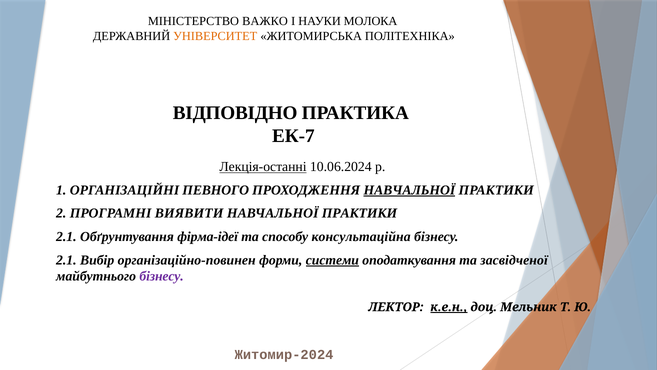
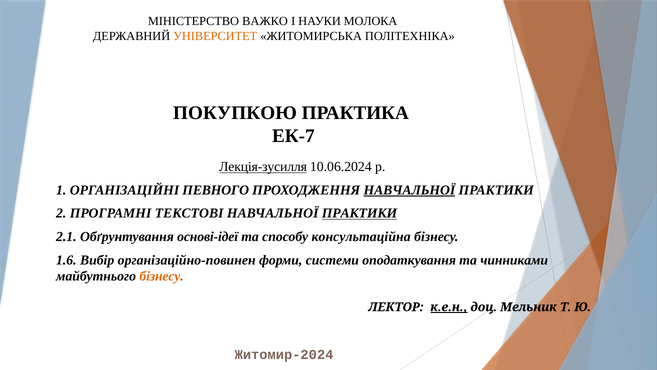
ВІДПОВІДНО: ВІДПОВІДНО -> ПОКУПКОЮ (235, 113)
Лекція-останні: Лекція-останні -> Лекція-зусилля (263, 167)
ВИЯВИТИ: ВИЯВИТИ -> ТЕКСТОВІ (189, 213)
ПРАКТИКИ underline: none -> present (360, 213)
фірма-ідеї: фірма-ідеї -> основі-ідеї (208, 236)
2.1: 2.1 -> 1.6 (66, 260)
системи underline: present -> none (332, 260)
засвідченої: засвідченої -> чинниками (514, 260)
бізнесу colour: purple -> orange (162, 276)
